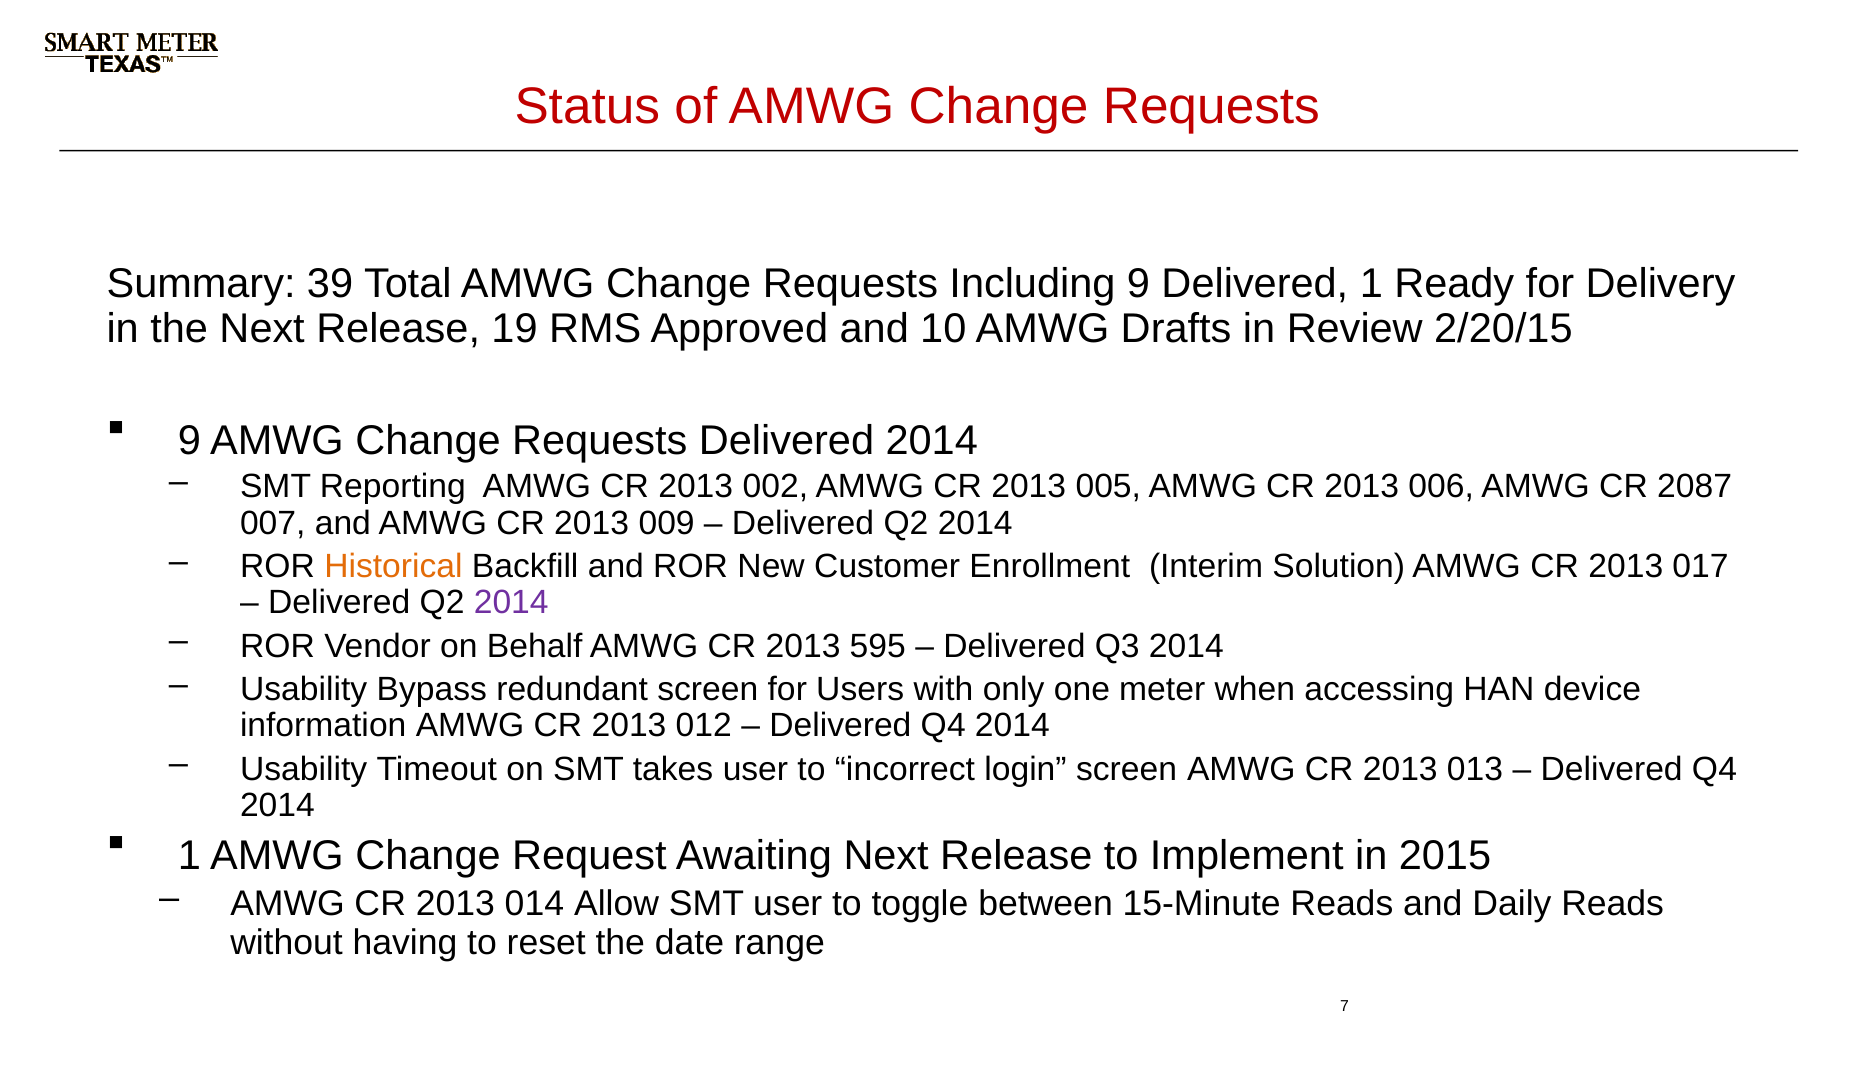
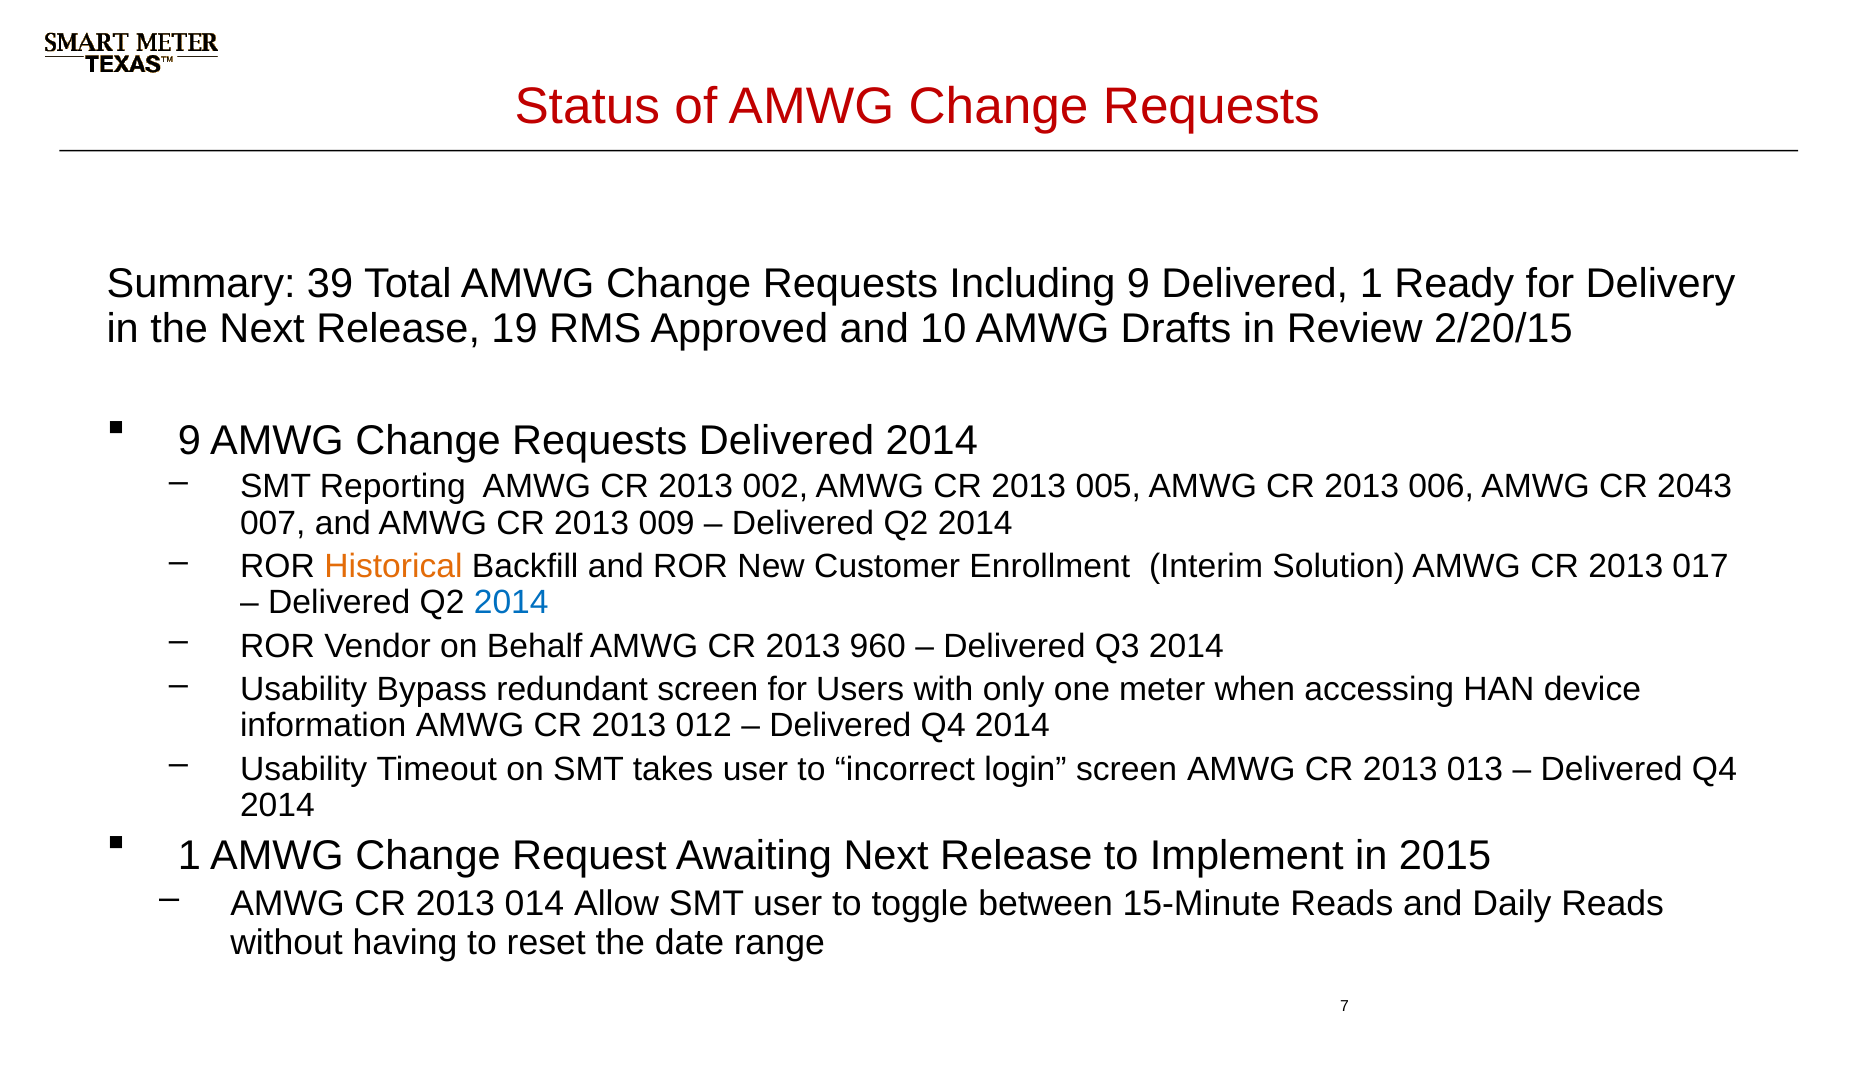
2087: 2087 -> 2043 (1695, 487)
2014 colour: purple -> blue (511, 603)
595: 595 -> 960 (878, 646)
